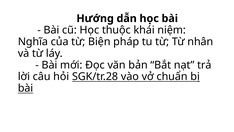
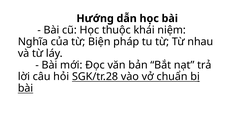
nhân: nhân -> nhau (200, 42)
